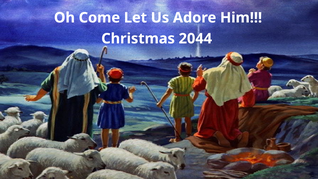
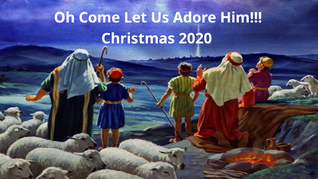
2044: 2044 -> 2020 (195, 39)
